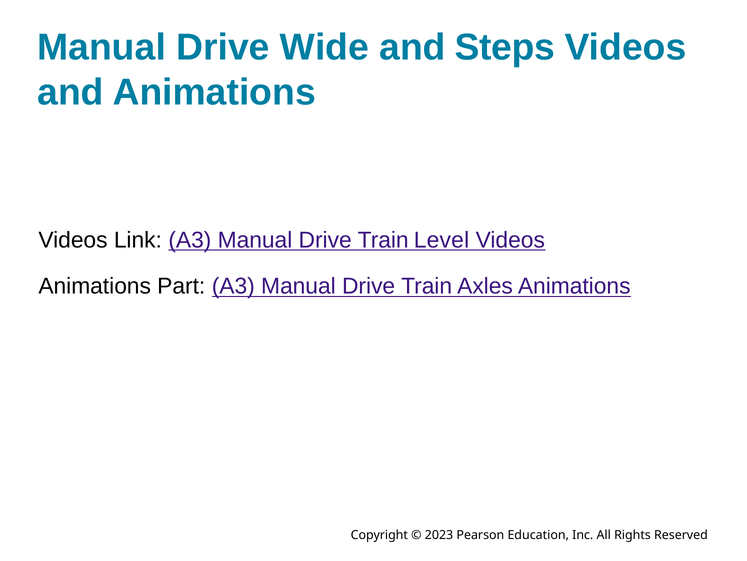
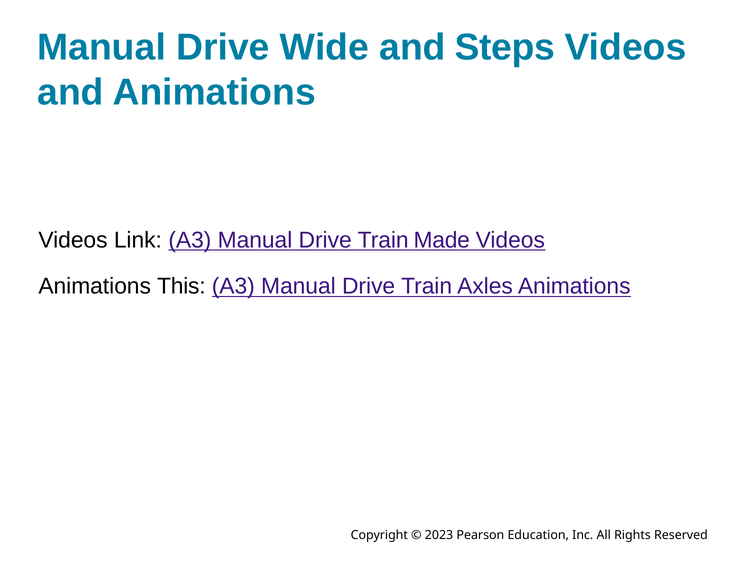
Level: Level -> Made (442, 240)
Part: Part -> This (181, 286)
